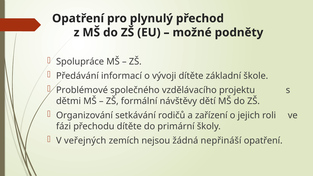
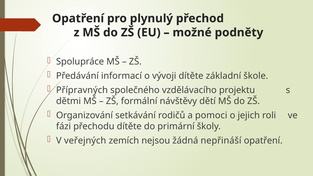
Problémové: Problémové -> Přípravných (82, 90)
zařízení: zařízení -> pomoci (211, 115)
